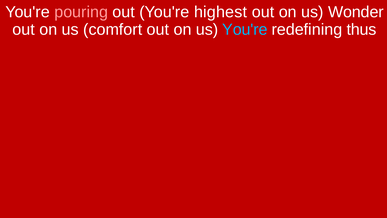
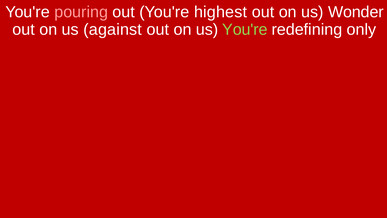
comfort: comfort -> against (113, 29)
You're colour: light blue -> light green (245, 29)
thus: thus -> only (361, 29)
